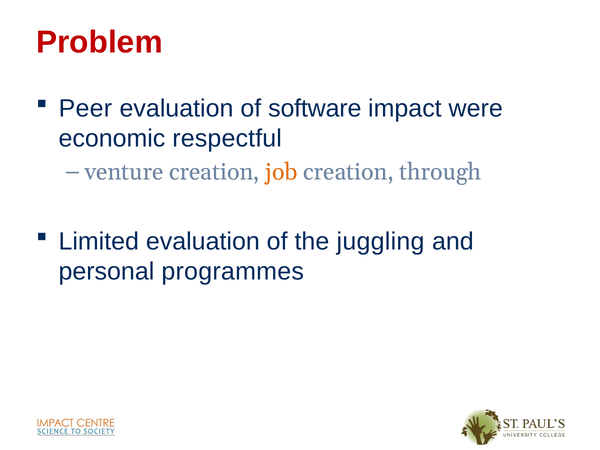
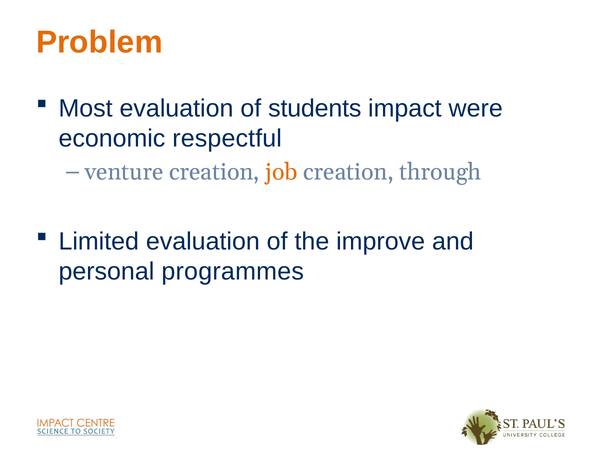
Problem colour: red -> orange (99, 42)
Peer: Peer -> Most (86, 109)
software: software -> students (315, 109)
juggling: juggling -> improve (381, 241)
